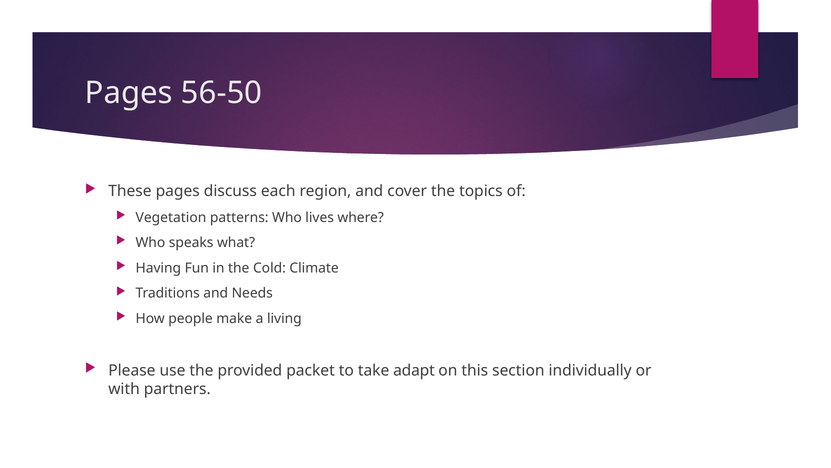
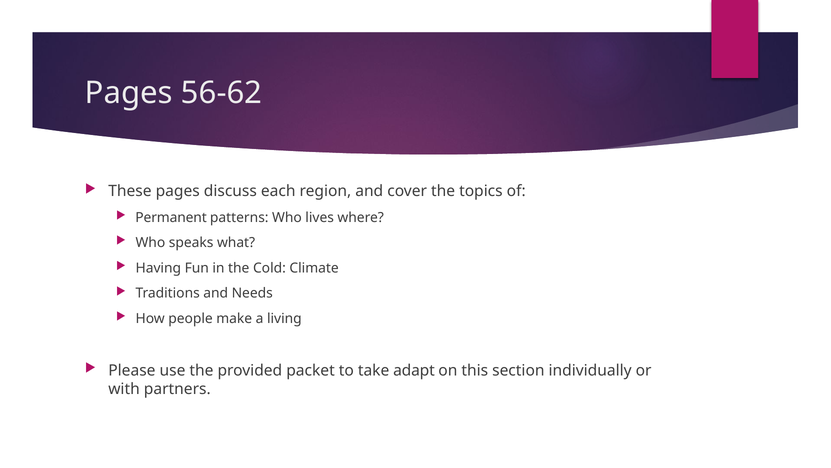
56-50: 56-50 -> 56-62 (222, 93)
Vegetation: Vegetation -> Permanent (171, 217)
